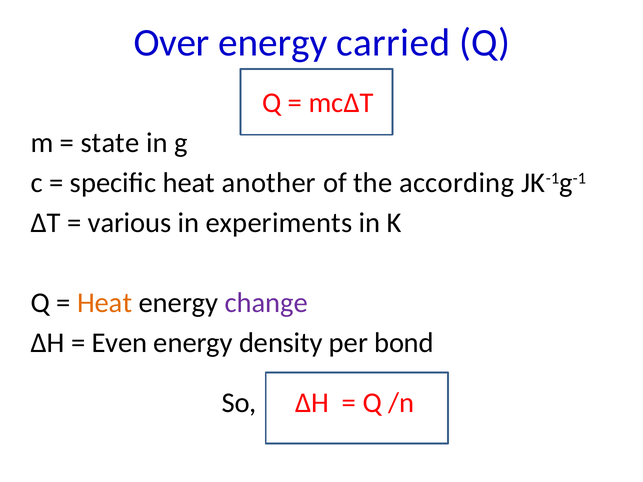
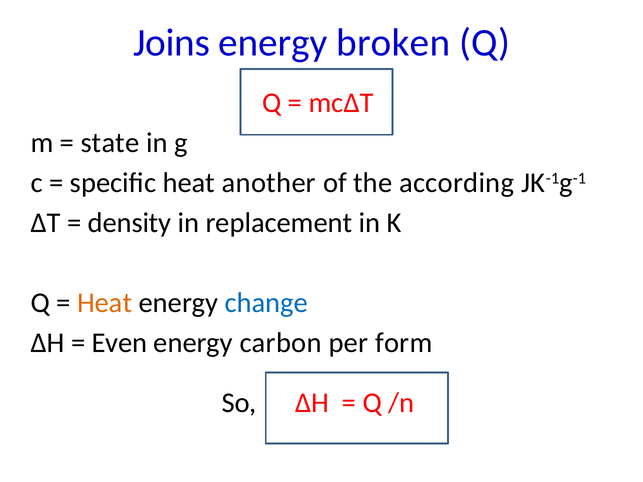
Over: Over -> Joins (172, 43)
carried: carried -> broken (393, 43)
various: various -> density (130, 223)
experiments: experiments -> replacement (279, 223)
change colour: purple -> blue (266, 303)
density: density -> carbon (281, 343)
bond: bond -> form (404, 343)
